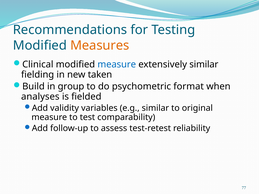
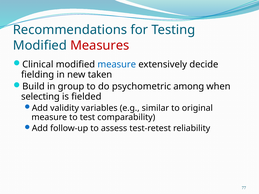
Measures colour: orange -> red (100, 45)
extensively similar: similar -> decide (204, 65)
format: format -> among (189, 87)
analyses: analyses -> selecting (40, 97)
